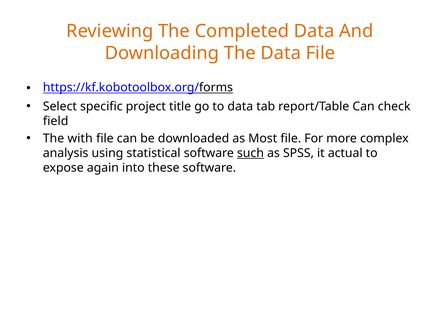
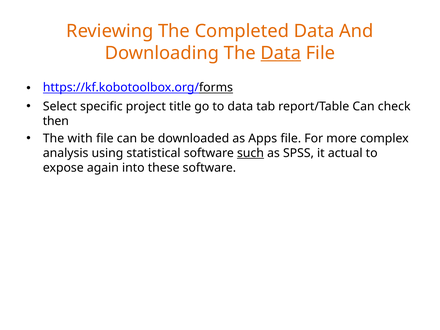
Data underline: none -> present (281, 53)
field: field -> then (56, 121)
Most: Most -> Apps (263, 138)
